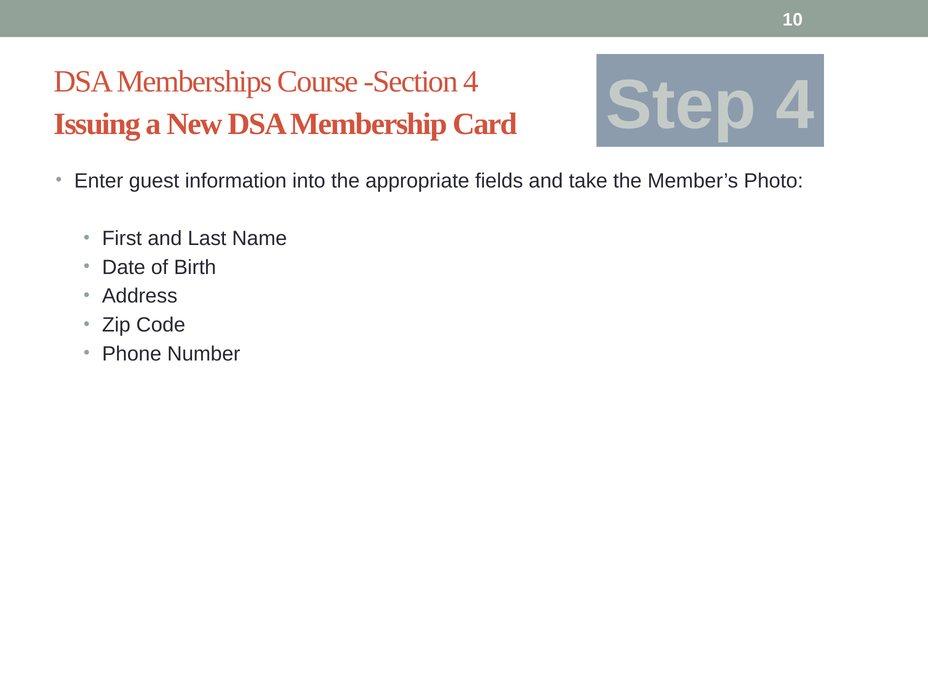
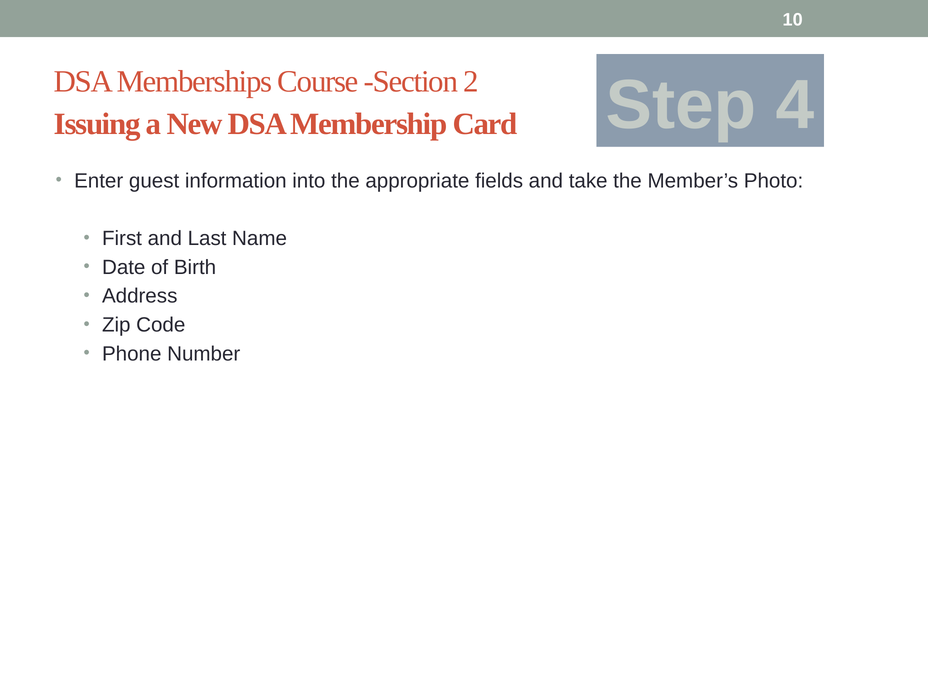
Section 4: 4 -> 2 (471, 82)
